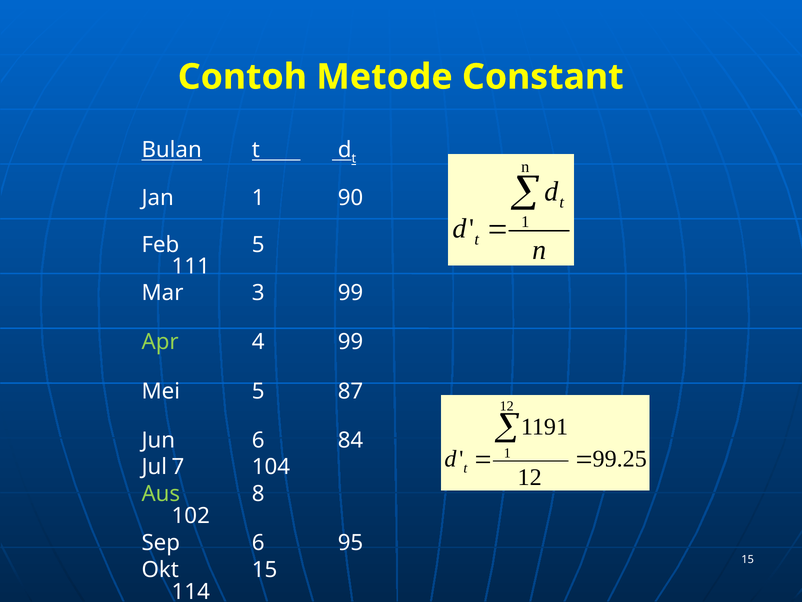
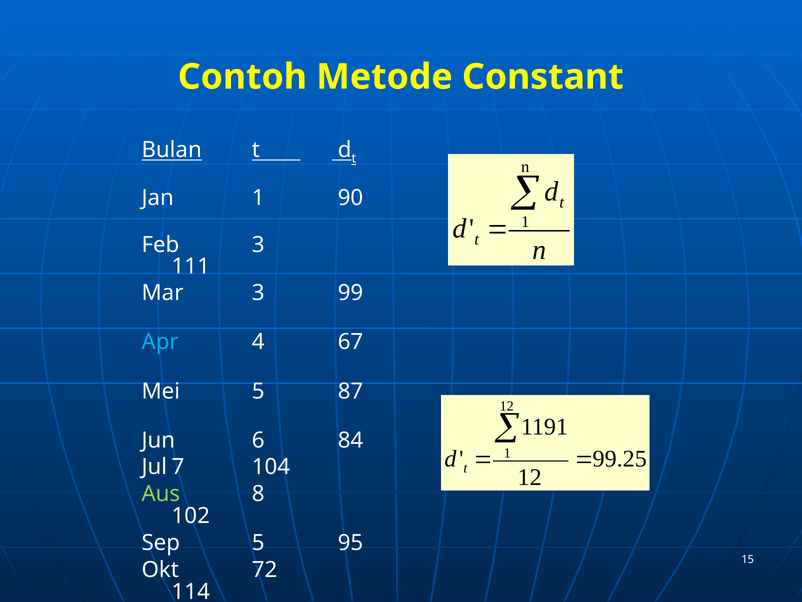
Feb 5: 5 -> 3 (258, 245)
Apr colour: light green -> light blue (160, 342)
4 99: 99 -> 67 (351, 342)
Sep 6: 6 -> 5 (258, 542)
Okt 15: 15 -> 72 (265, 569)
